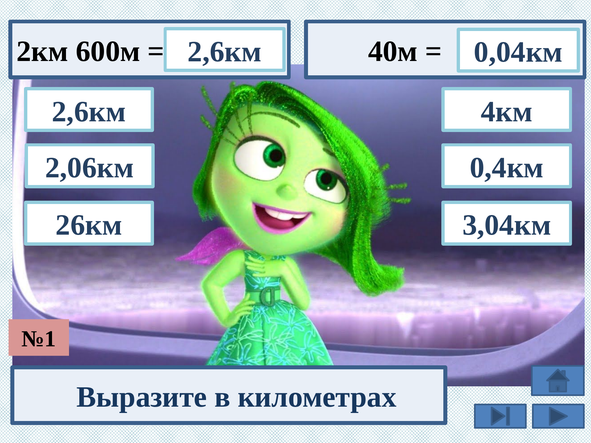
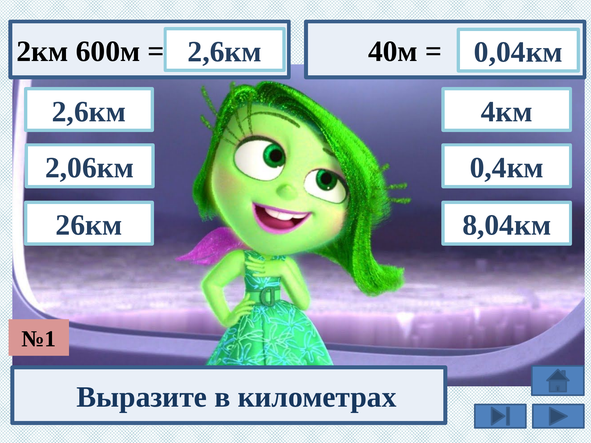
3,04км: 3,04км -> 8,04км (507, 225)
